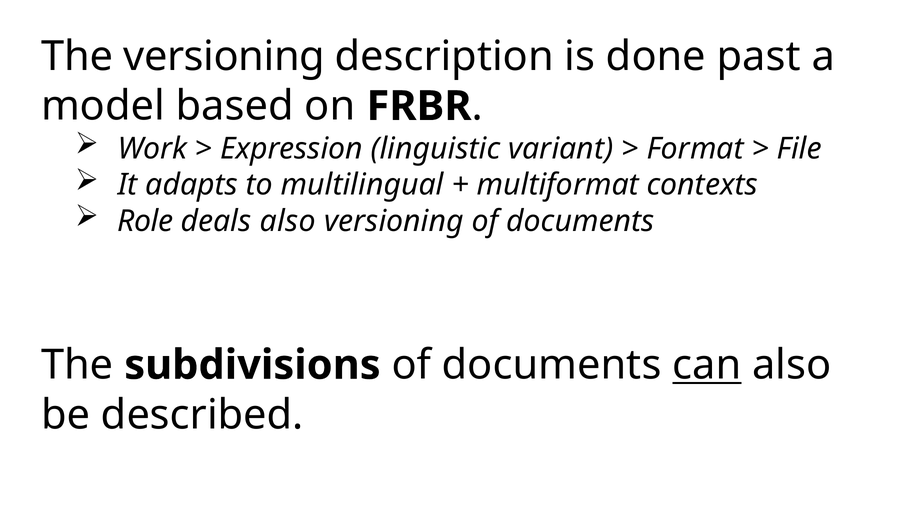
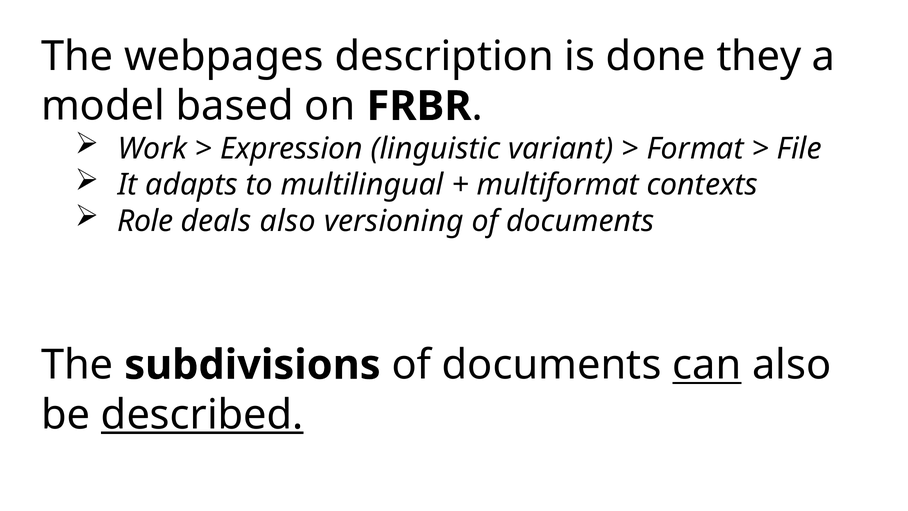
The versioning: versioning -> webpages (224, 56)
past: past -> they (759, 56)
described underline: none -> present (202, 415)
